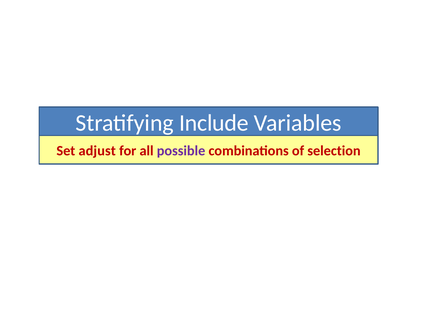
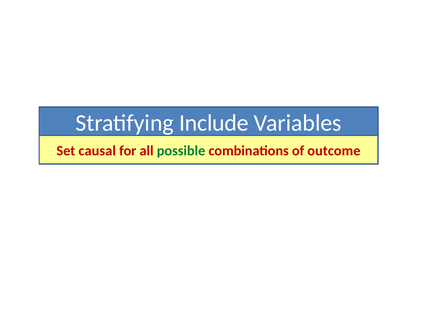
adjust: adjust -> causal (97, 151)
possible colour: purple -> green (181, 151)
selection: selection -> outcome (334, 151)
